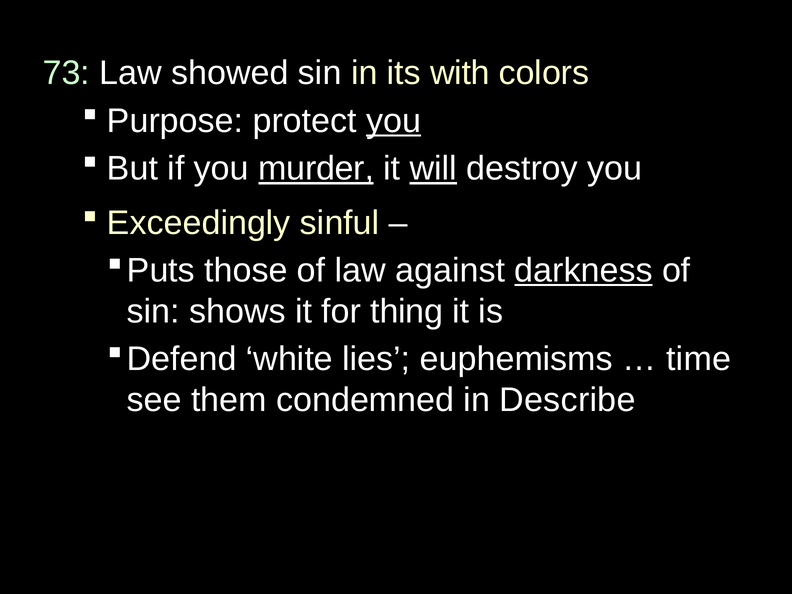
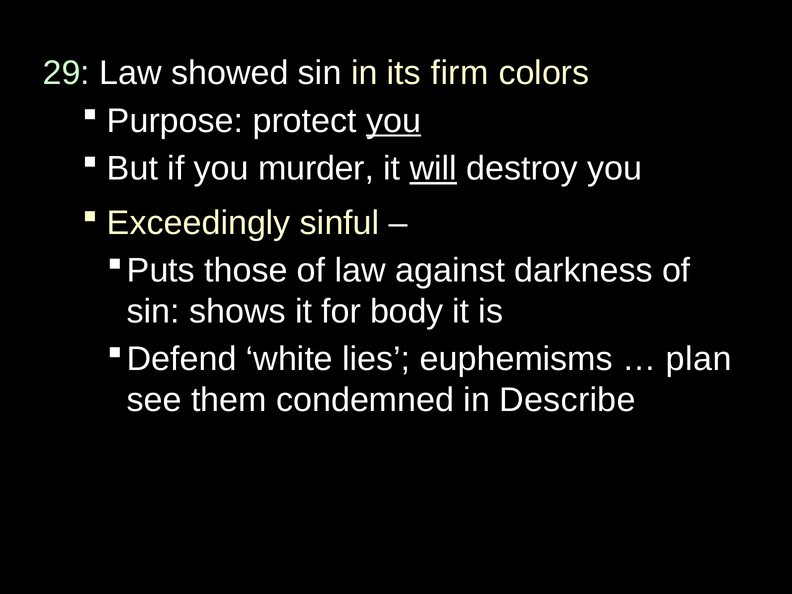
73: 73 -> 29 (66, 73)
with: with -> firm (460, 73)
murder underline: present -> none (316, 169)
darkness underline: present -> none (584, 270)
thing: thing -> body (407, 311)
time: time -> plan (699, 359)
